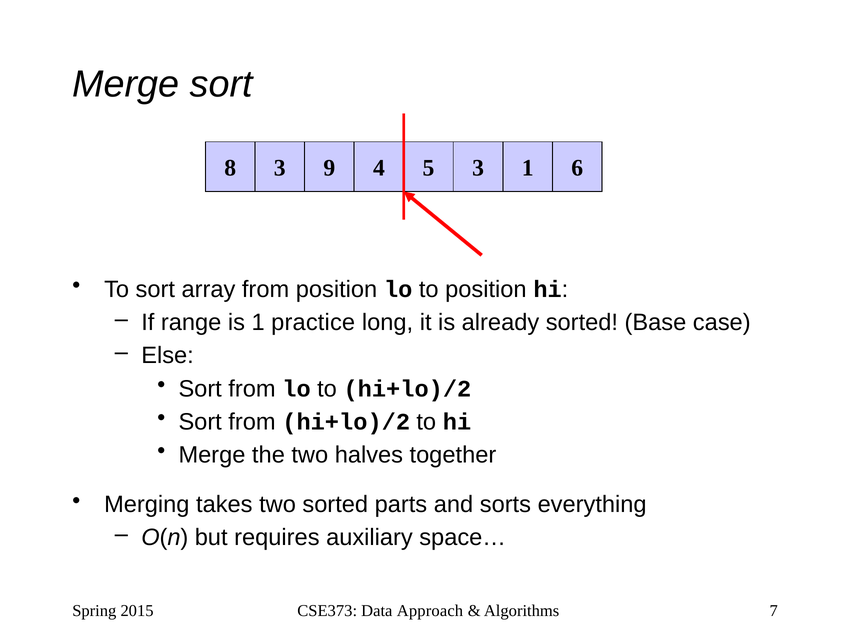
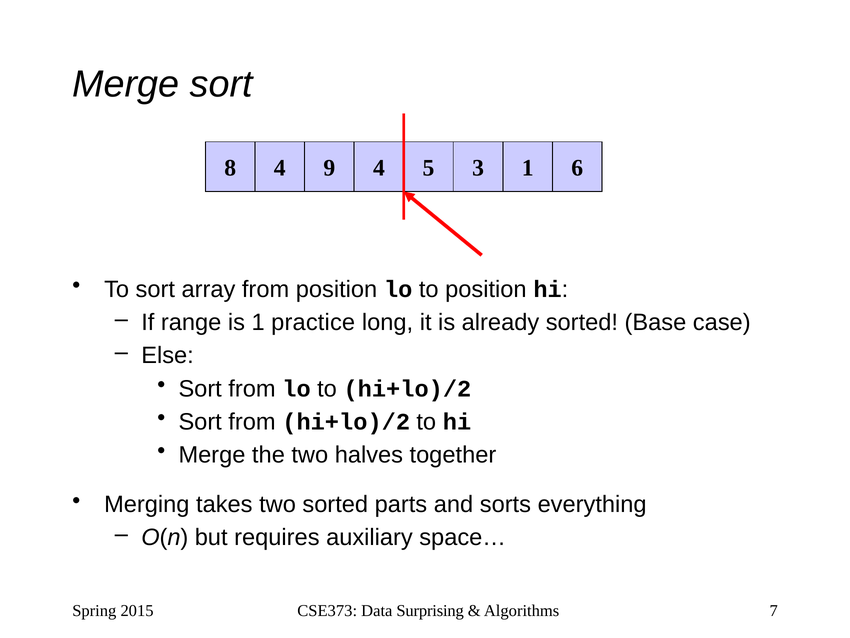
8 3: 3 -> 4 (280, 168)
Approach: Approach -> Surprising (430, 610)
